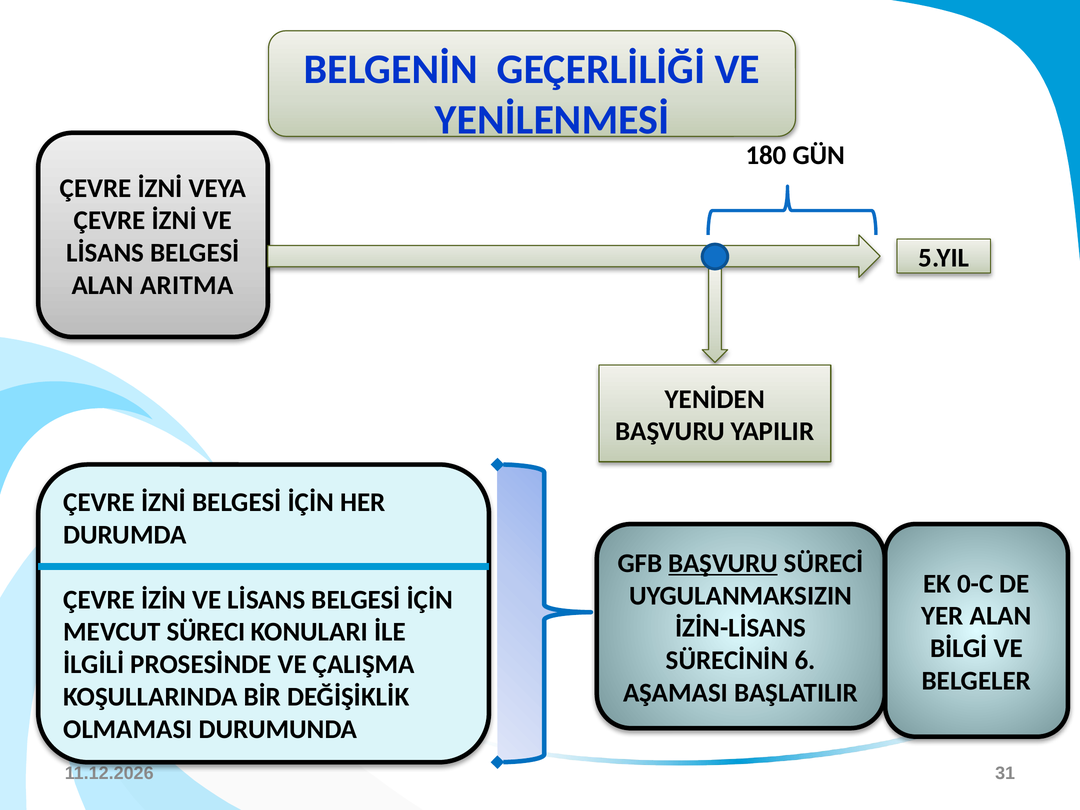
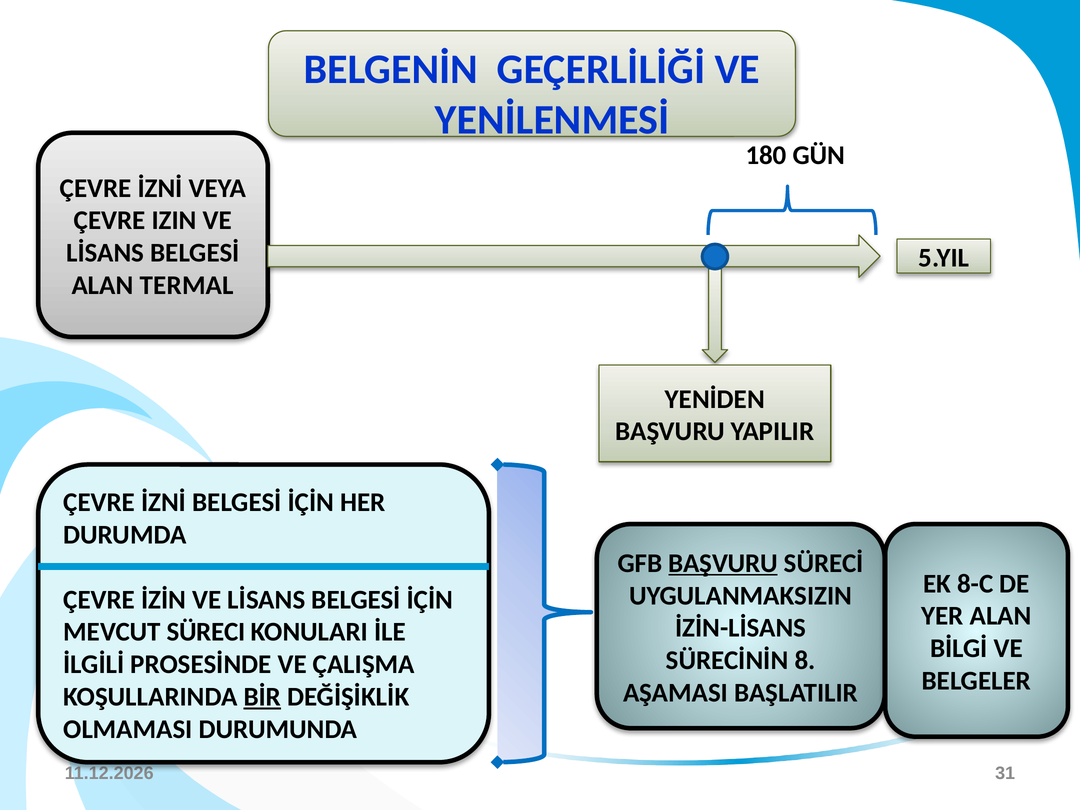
İZNİ: İZNİ -> IZIN (174, 221)
ARITMA: ARITMA -> TERMAL (187, 285)
0-C: 0-C -> 8-C (975, 584)
6: 6 -> 8 (805, 660)
BİR underline: none -> present (262, 697)
